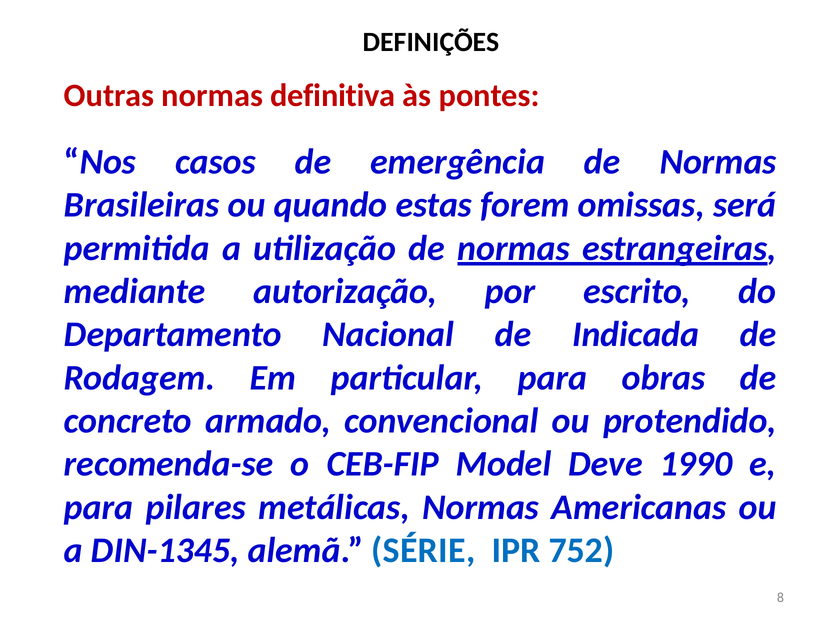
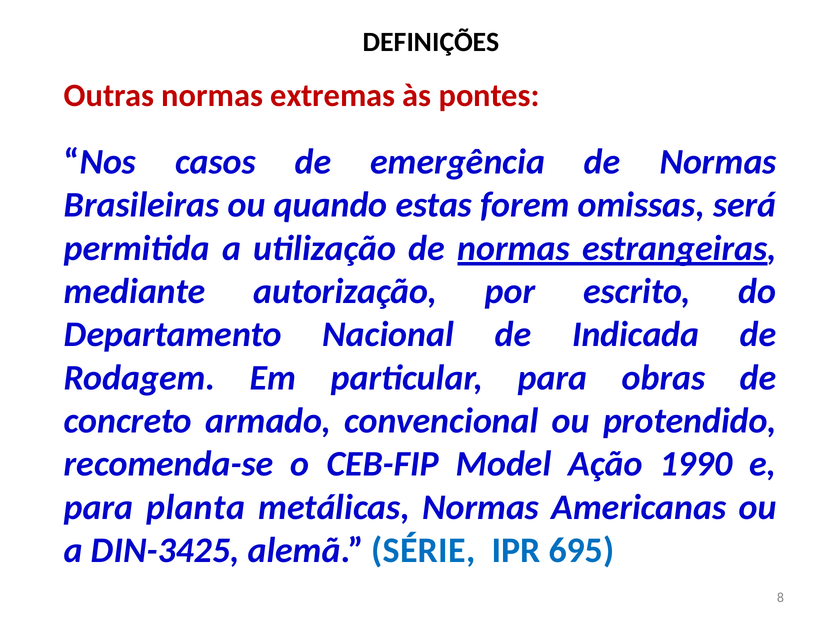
definitiva: definitiva -> extremas (333, 96)
Deve: Deve -> Ação (606, 464)
pilares: pilares -> planta (196, 507)
DIN-1345: DIN-1345 -> DIN-3425 (165, 550)
752: 752 -> 695 (581, 550)
